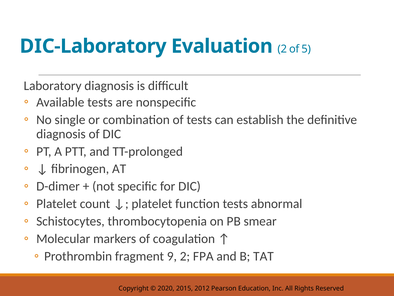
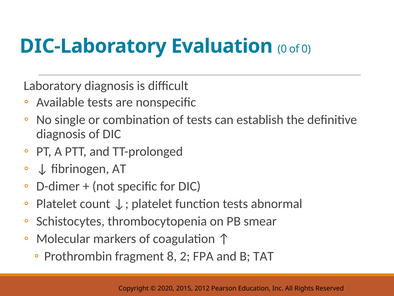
Evaluation 2: 2 -> 0 (282, 49)
of 5: 5 -> 0 (306, 49)
9: 9 -> 8 (172, 256)
